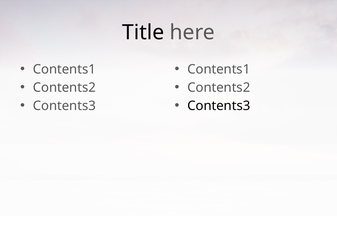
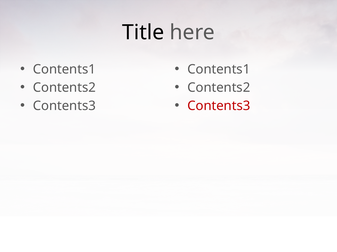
Contents3 colour: black -> red (219, 106)
